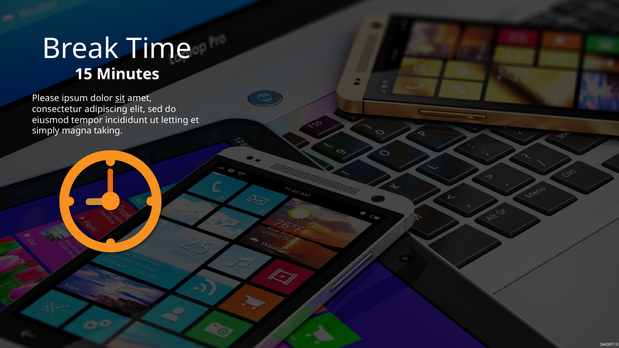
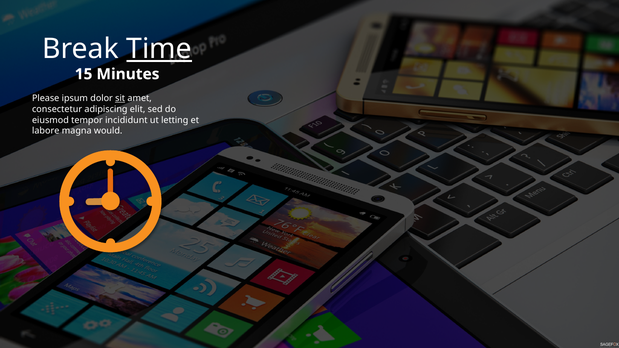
Time underline: none -> present (159, 49)
simply: simply -> labore (46, 131)
taking: taking -> would (108, 131)
